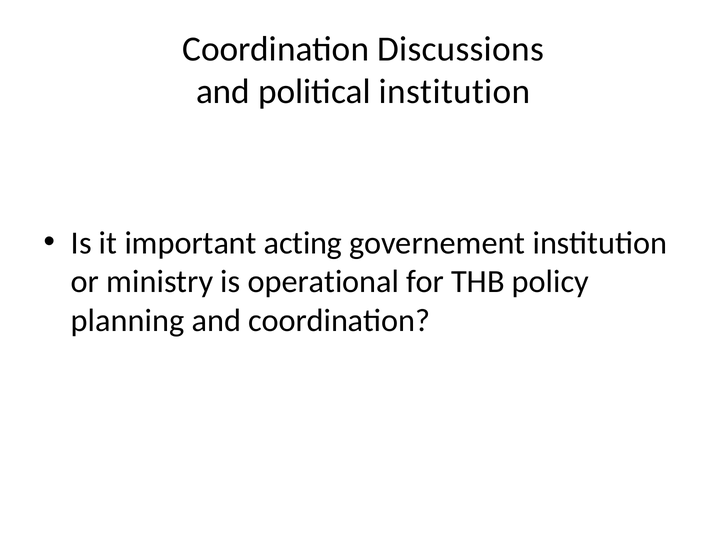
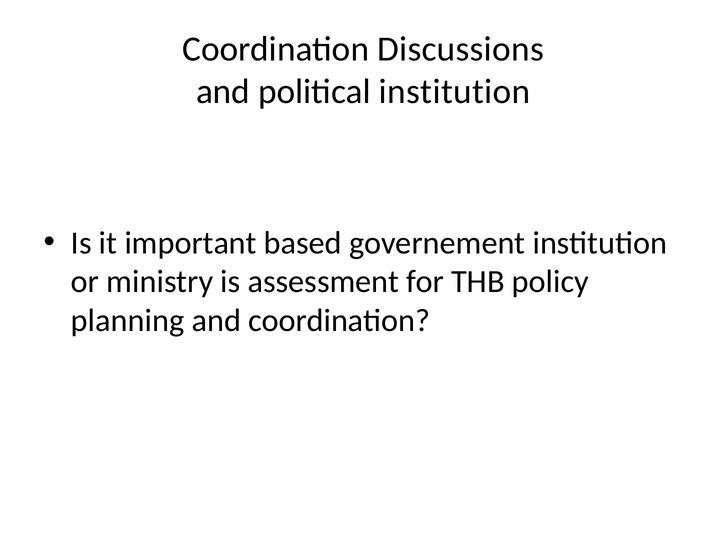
acting: acting -> based (303, 243)
operational: operational -> assessment (323, 282)
